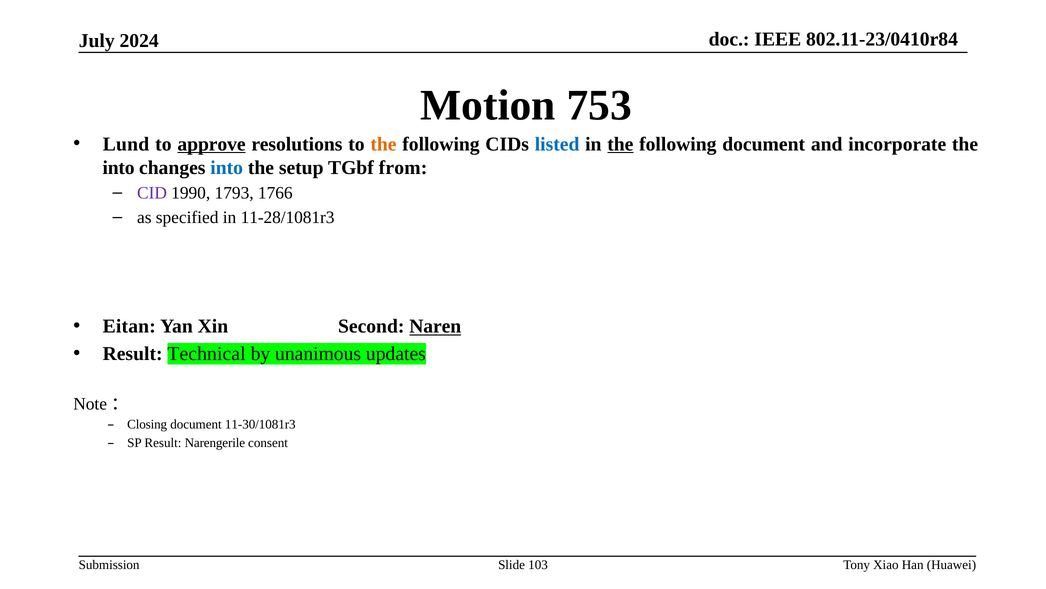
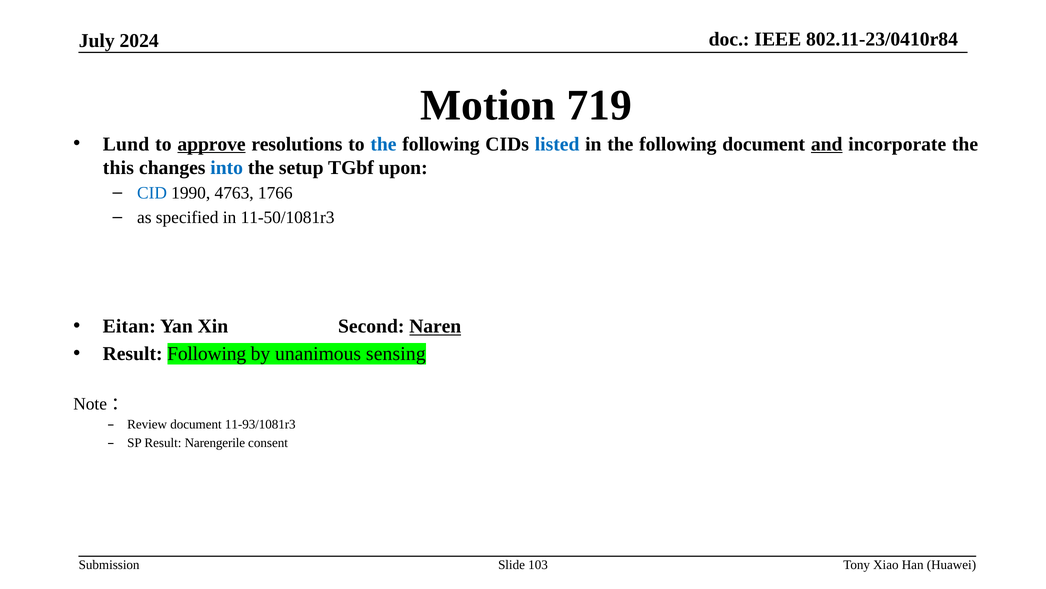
753: 753 -> 719 (599, 105)
the colour: orange -> blue (384, 144)
the underline: present -> none (620, 144)
and underline: none -> present (827, 144)
into: into -> this (118, 167)
from: from -> upon (403, 167)
CID colour: purple -> blue (152, 193)
1793: 1793 -> 4763 (234, 193)
11-28/1081r3: 11-28/1081r3 -> 11-50/1081r3 (288, 217)
Result Technical: Technical -> Following (207, 354)
updates: updates -> sensing (396, 354)
Closing: Closing -> Review (147, 424)
11-30/1081r3: 11-30/1081r3 -> 11-93/1081r3 (260, 424)
